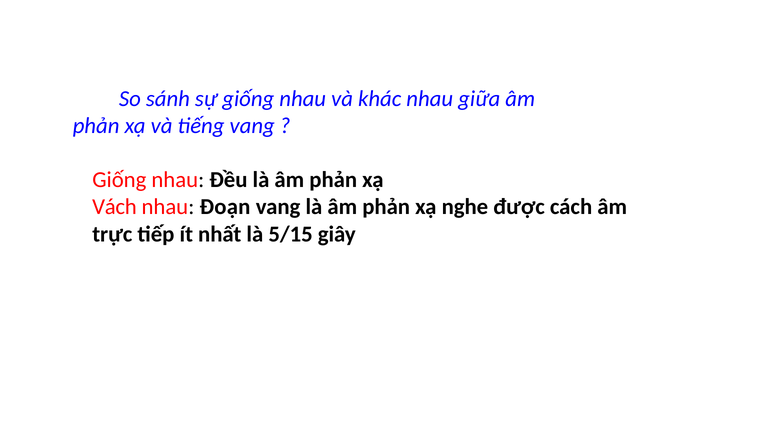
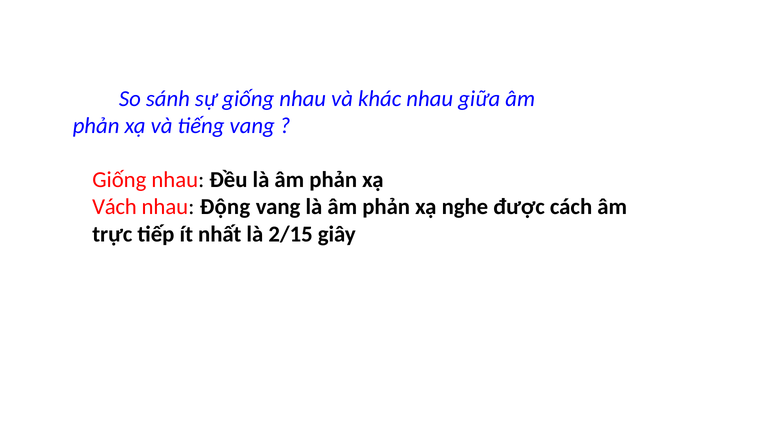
Đoạn: Đoạn -> Động (225, 207)
5/15: 5/15 -> 2/15 (291, 234)
